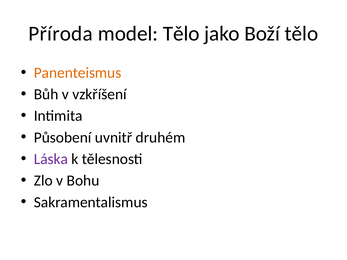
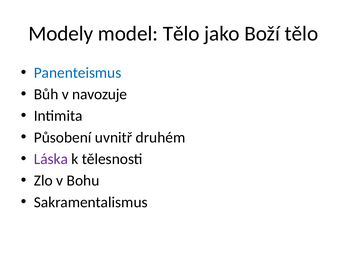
Příroda: Příroda -> Modely (61, 34)
Panenteismus colour: orange -> blue (78, 73)
vzkříšení: vzkříšení -> navozuje (100, 94)
